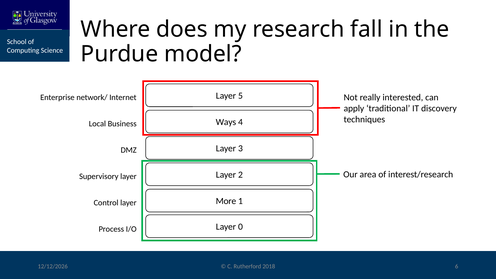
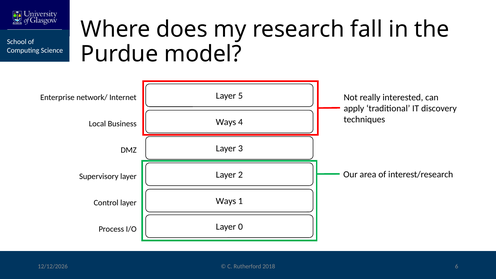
More: More -> Ways (226, 201)
